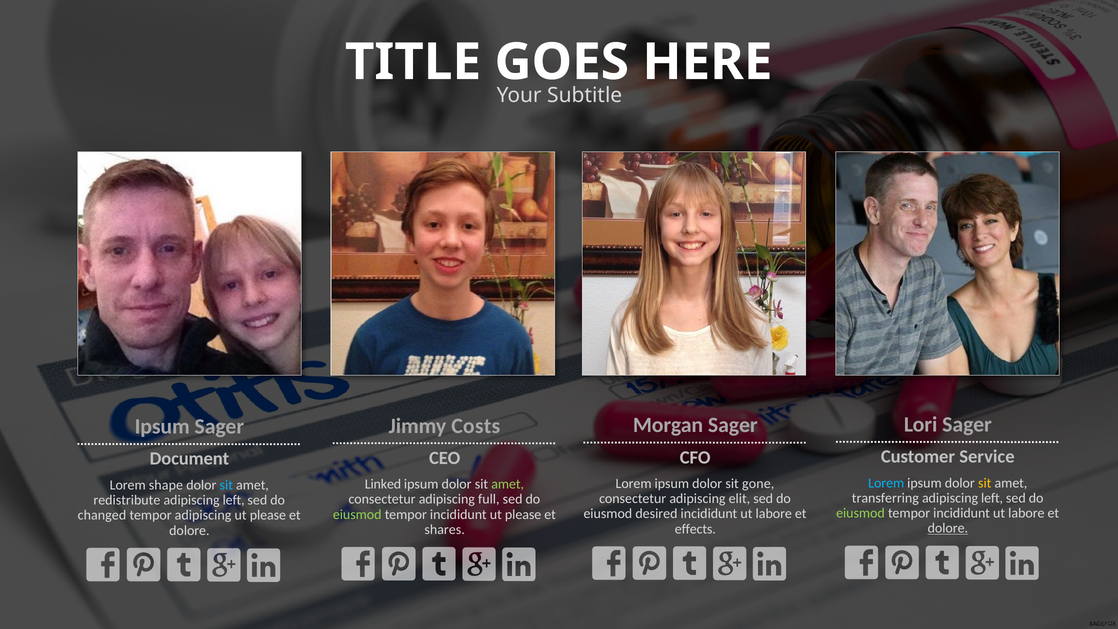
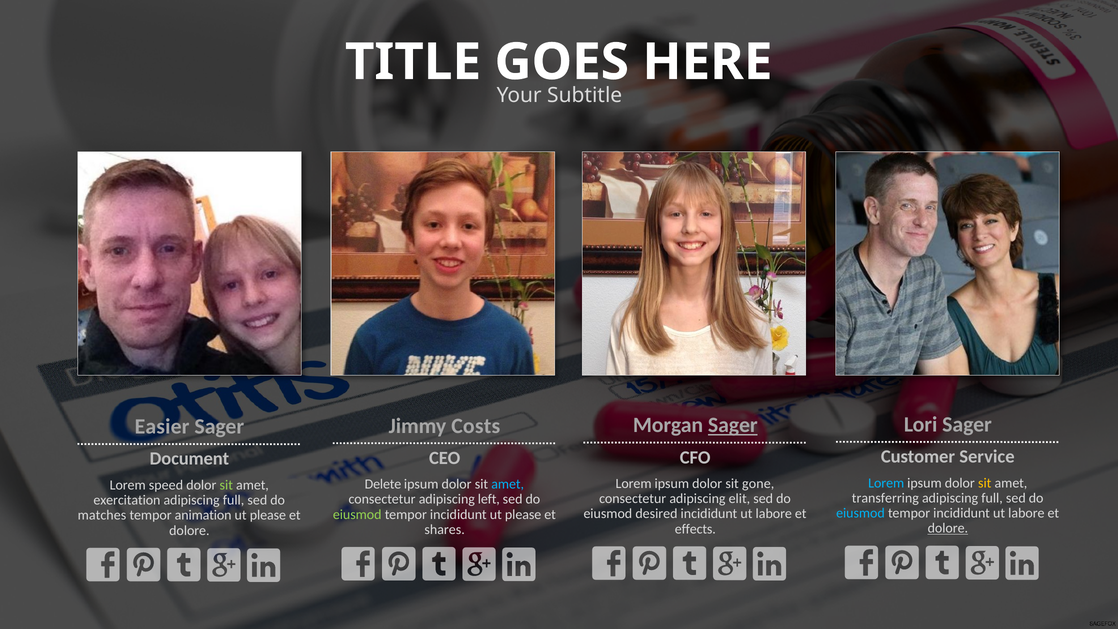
Sager underline: none -> present (733, 425)
Ipsum: Ipsum -> Easier (162, 427)
Linked: Linked -> Delete (383, 484)
amet colour: light green -> light blue (508, 484)
shape: shape -> speed (166, 485)
sit colour: light blue -> light green (226, 485)
left: left -> full (992, 498)
full: full -> left (489, 499)
redistribute: redistribute -> exercitation (127, 500)
left: left -> full (234, 500)
eiusmod colour: light green -> light blue (860, 513)
changed: changed -> matches (102, 515)
tempor adipiscing: adipiscing -> animation (203, 515)
